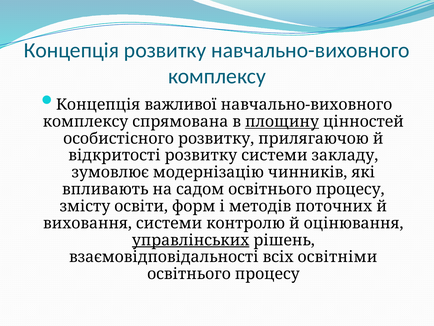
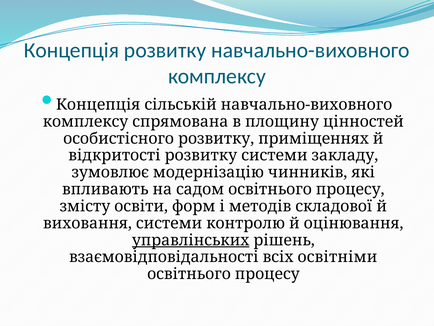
важливої: важливої -> сільській (181, 104)
площину underline: present -> none (282, 121)
прилягаючою: прилягаючою -> приміщеннях (314, 138)
поточних: поточних -> складової (334, 206)
